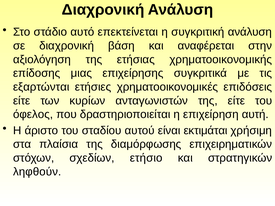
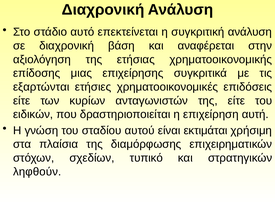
όφελος: όφελος -> ειδικών (33, 115)
άριστο: άριστο -> γνώση (41, 131)
ετήσιο: ετήσιο -> τυπικό (146, 158)
